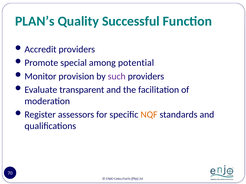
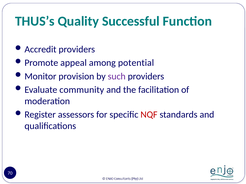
PLAN’s: PLAN’s -> THUS’s (35, 21)
special: special -> appeal (74, 63)
transparent: transparent -> community (82, 90)
NQF colour: orange -> red (149, 115)
